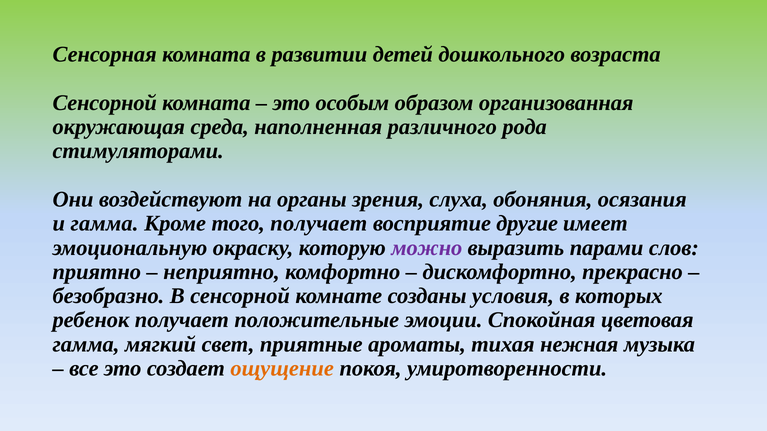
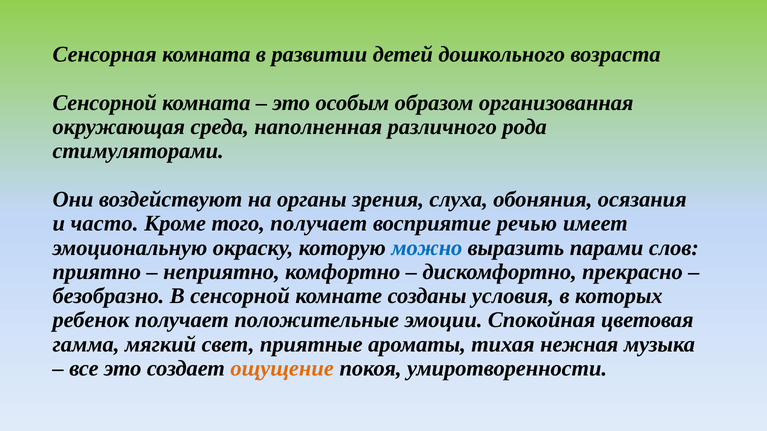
и гамма: гамма -> часто (104, 224)
другие: другие -> речью (527, 224)
можно colour: purple -> blue (427, 248)
